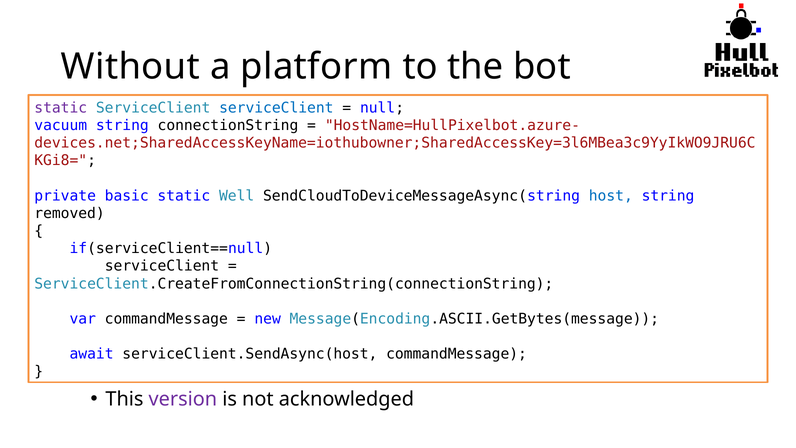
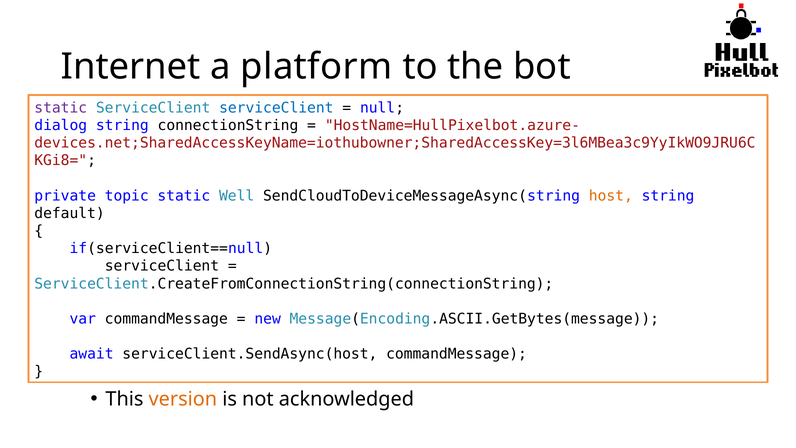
Without: Without -> Internet (131, 67)
vacuum: vacuum -> dialog (61, 125)
basic: basic -> topic (127, 196)
host colour: blue -> orange (611, 196)
removed: removed -> default (70, 213)
version colour: purple -> orange (183, 399)
